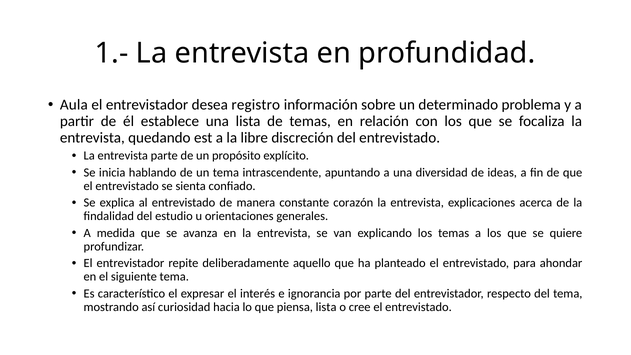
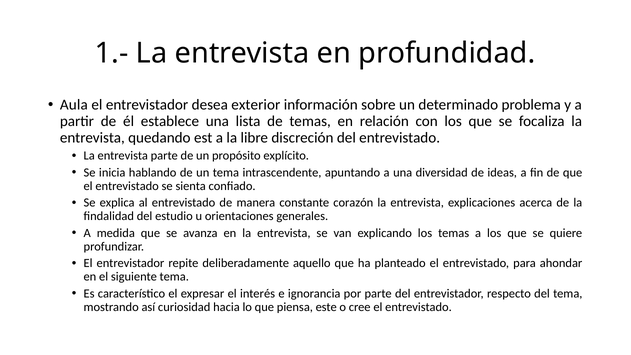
registro: registro -> exterior (256, 105)
piensa lista: lista -> este (326, 307)
